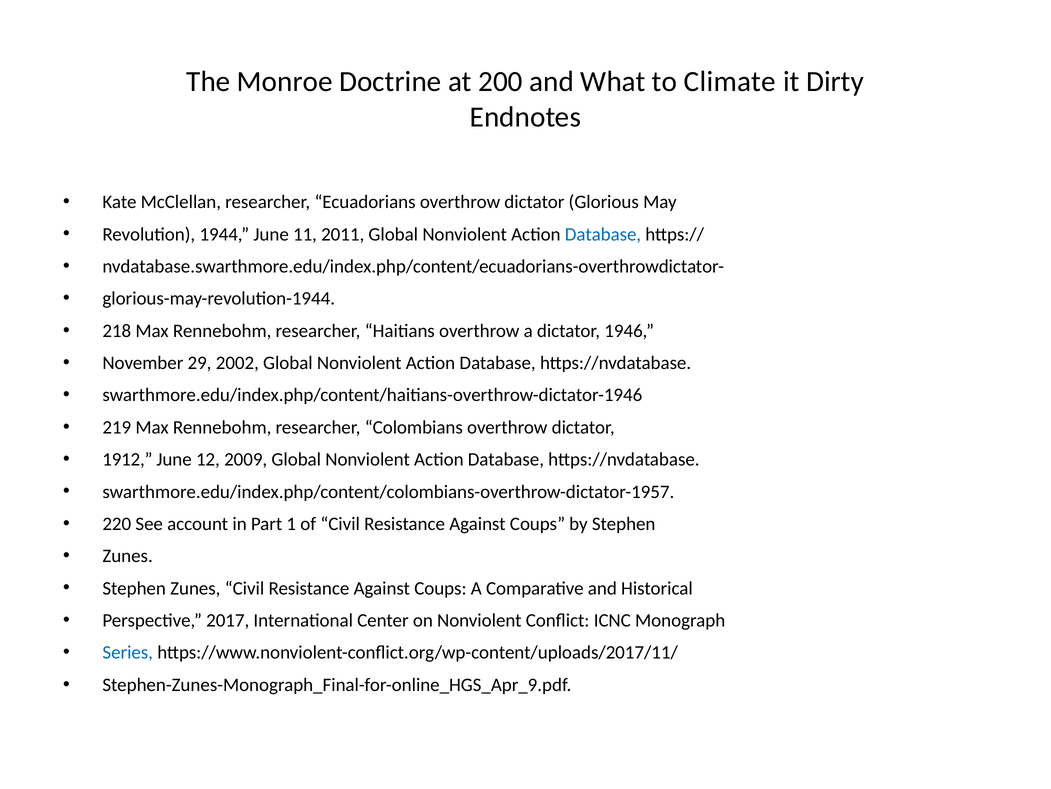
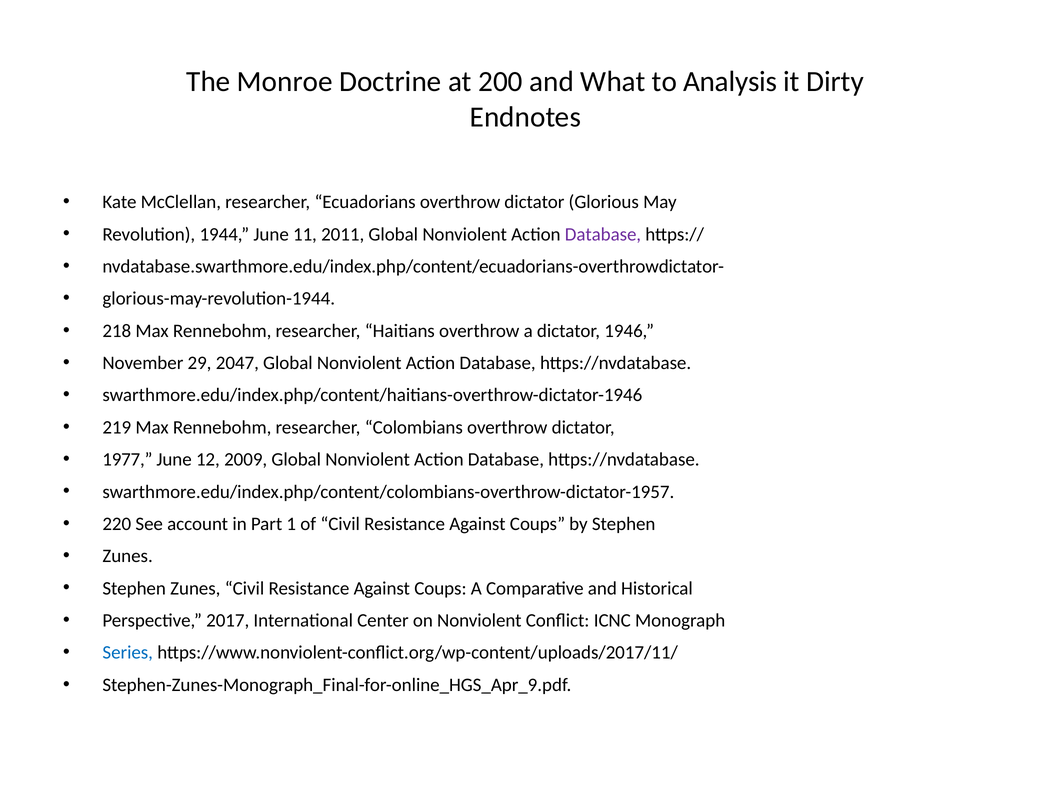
Climate: Climate -> Analysis (730, 82)
Database colour: blue -> purple (603, 234)
2002: 2002 -> 2047 (237, 363)
1912: 1912 -> 1977 (127, 459)
